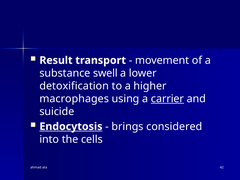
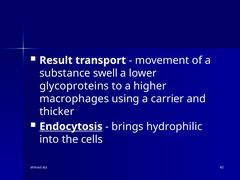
detoxification: detoxification -> glycoproteins (74, 86)
carrier underline: present -> none (167, 99)
suicide: suicide -> thicker (57, 112)
considered: considered -> hydrophilic (174, 126)
